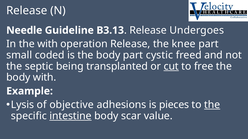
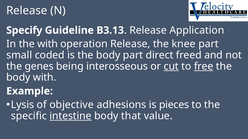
Needle: Needle -> Specify (24, 30)
Undergoes: Undergoes -> Application (197, 30)
cystic: cystic -> direct (160, 55)
septic: septic -> genes (39, 66)
transplanted: transplanted -> interosseous (117, 66)
free underline: none -> present (204, 66)
the underline: present -> none (212, 105)
scar: scar -> that (131, 116)
